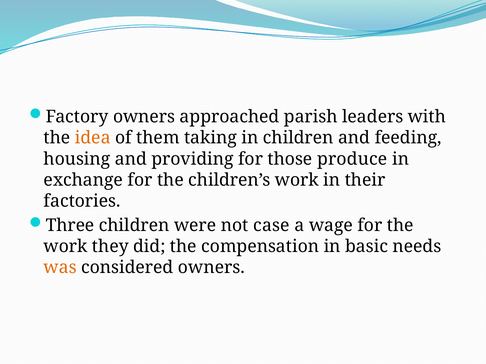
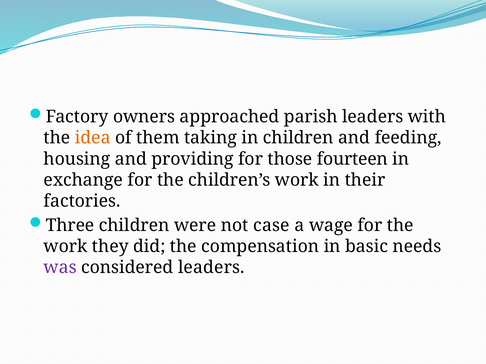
produce: produce -> fourteen (352, 159)
was colour: orange -> purple (60, 268)
considered owners: owners -> leaders (211, 268)
